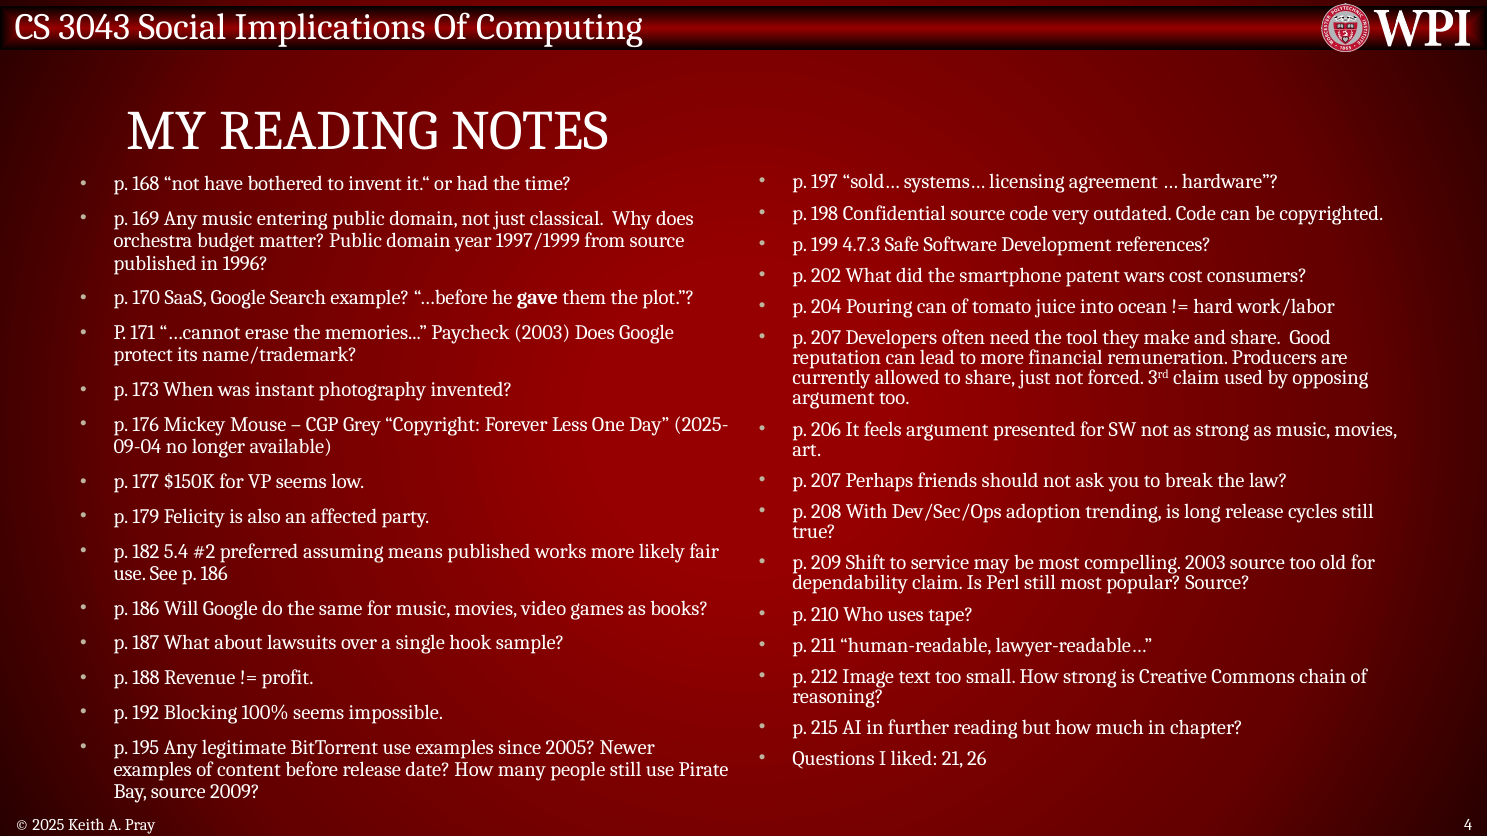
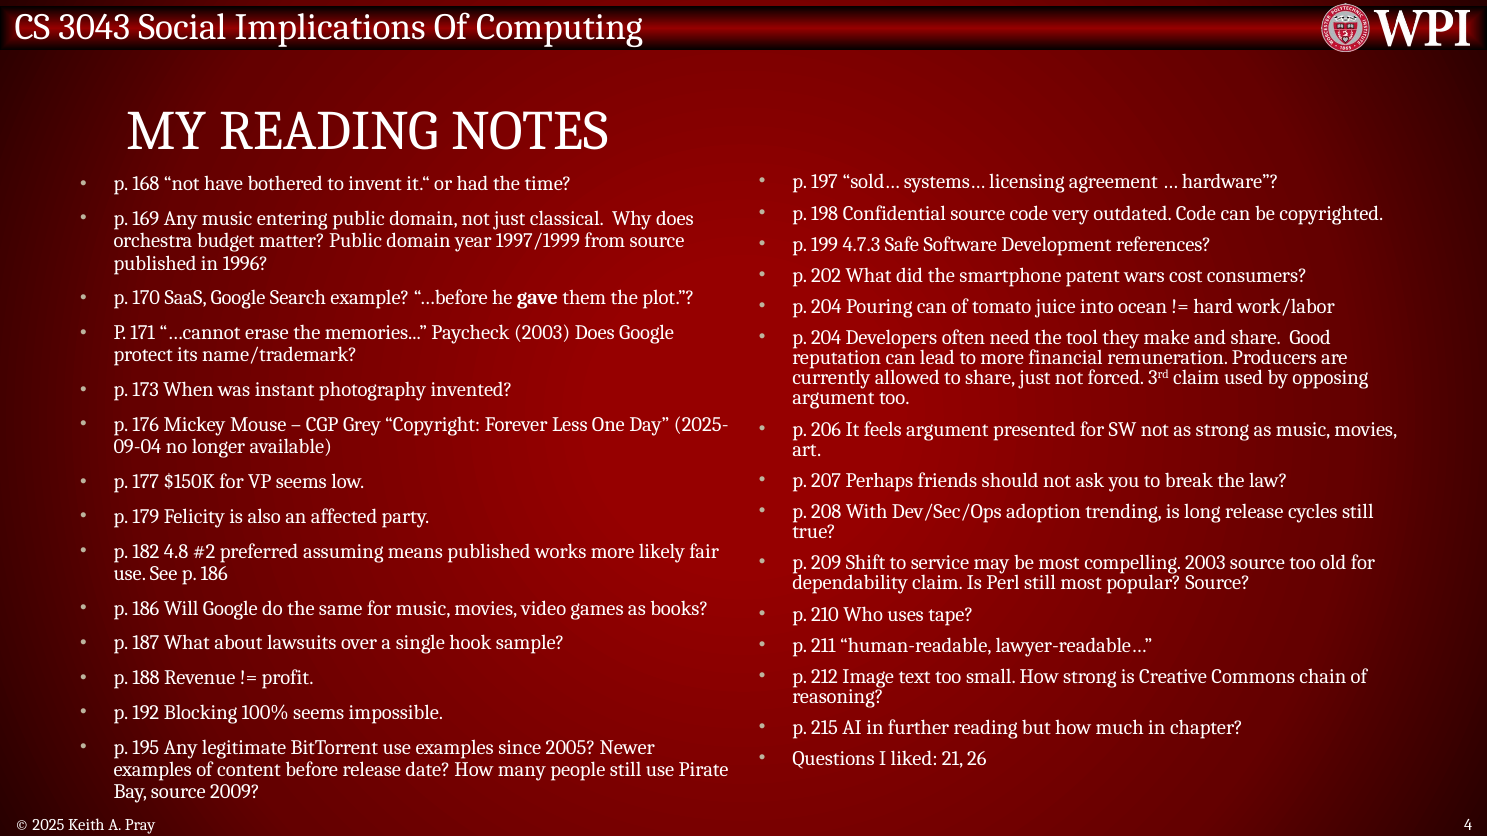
207: 207 -> 204 (826, 338)
5.4: 5.4 -> 4.8 (176, 552)
